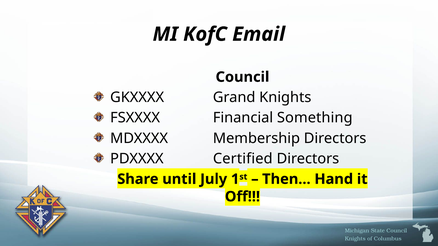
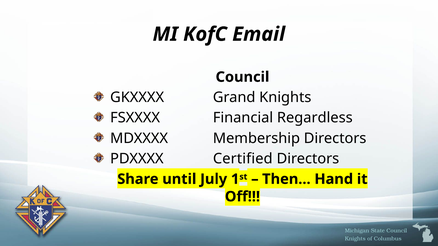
Something: Something -> Regardless (315, 118)
